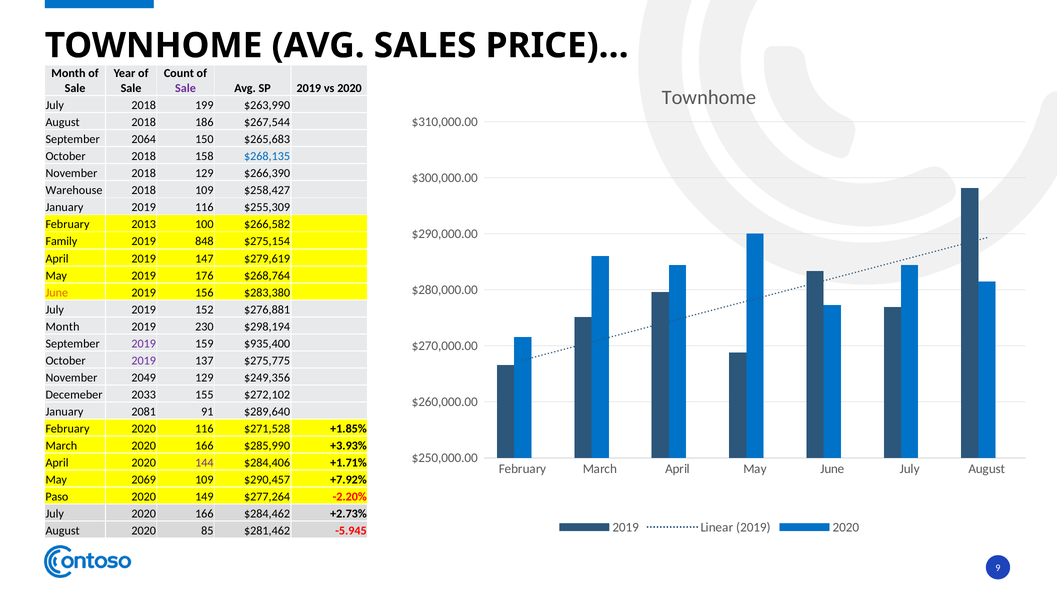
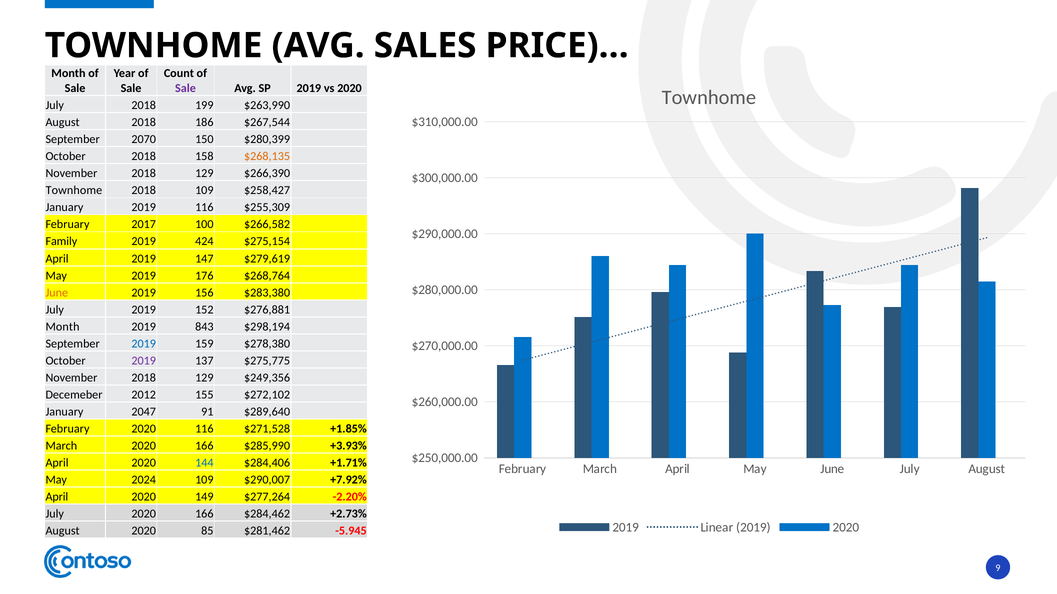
2064: 2064 -> 2070 (144, 139)
$265,683: $265,683 -> $280,399 (267, 139)
$268,135 colour: blue -> orange (267, 157)
Warehouse: Warehouse -> Townhome (74, 191)
2013: 2013 -> 2017 (144, 225)
848: 848 -> 424 (204, 242)
230: 230 -> 843 (204, 327)
2019 colour: purple -> blue (144, 344)
$935,400: $935,400 -> $278,380 (267, 344)
2049: 2049 -> 2018 (144, 378)
2033: 2033 -> 2012 (144, 395)
2081: 2081 -> 2047 (144, 412)
144 colour: purple -> blue (204, 463)
2069: 2069 -> 2024 (144, 480)
$290,457: $290,457 -> $290,007 (267, 480)
Paso: Paso -> April (57, 497)
